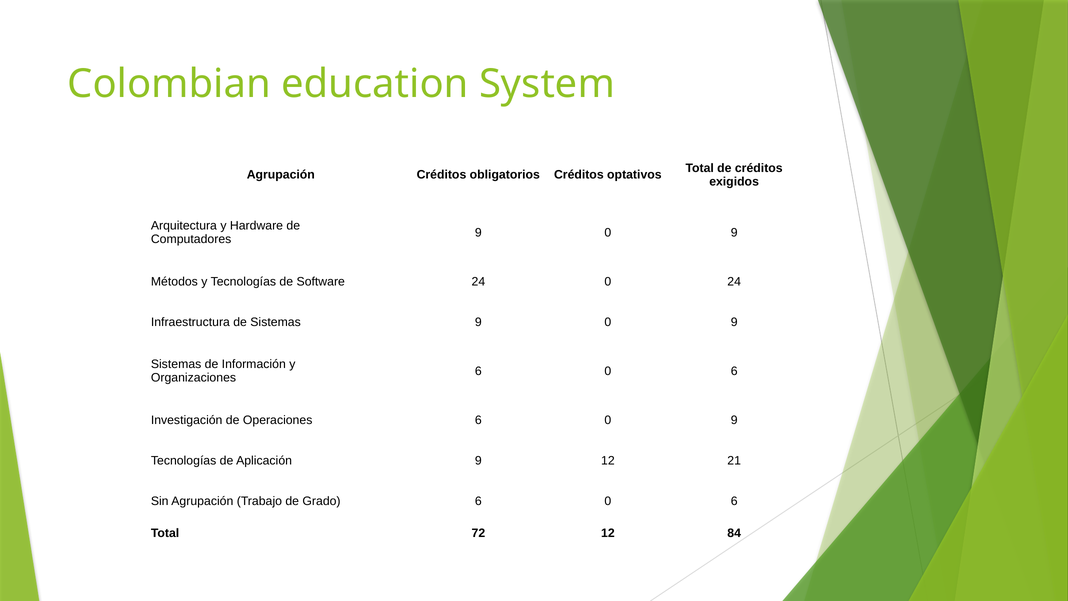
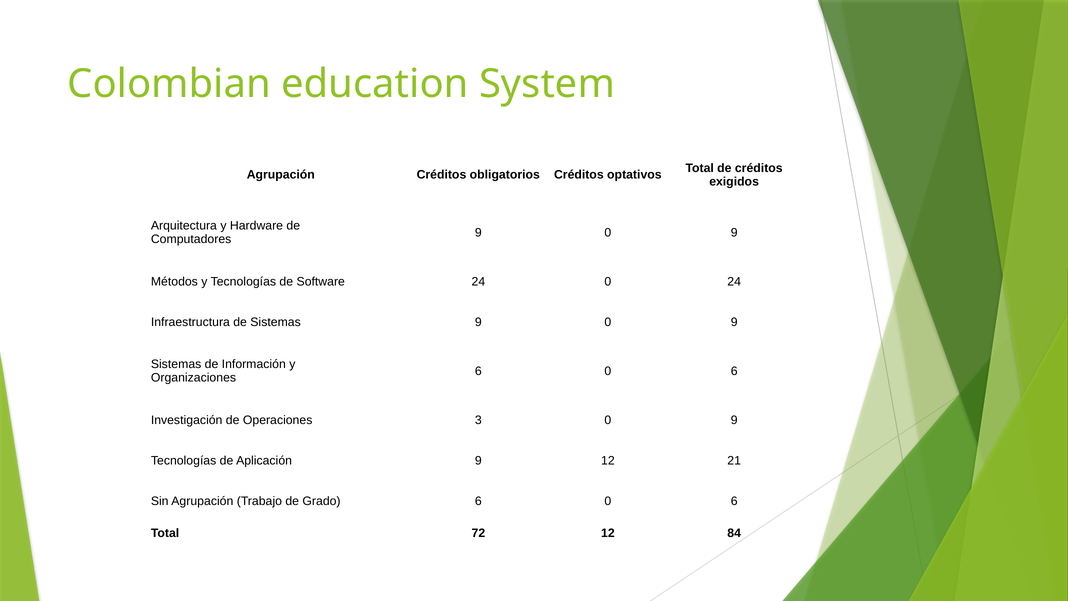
Operaciones 6: 6 -> 3 (478, 420)
